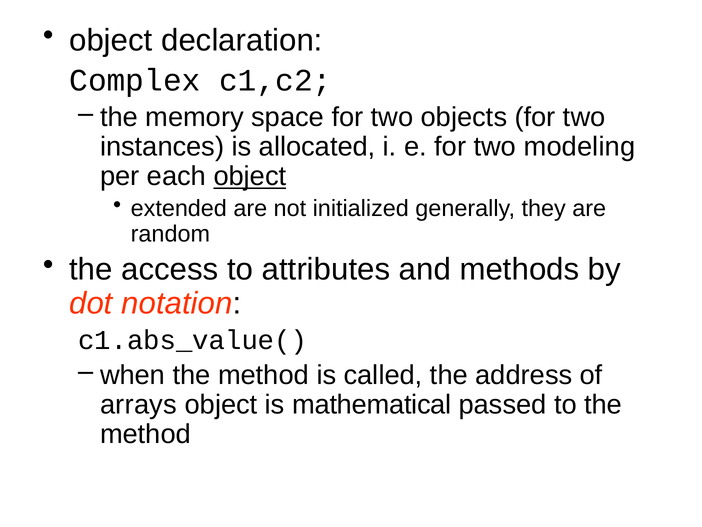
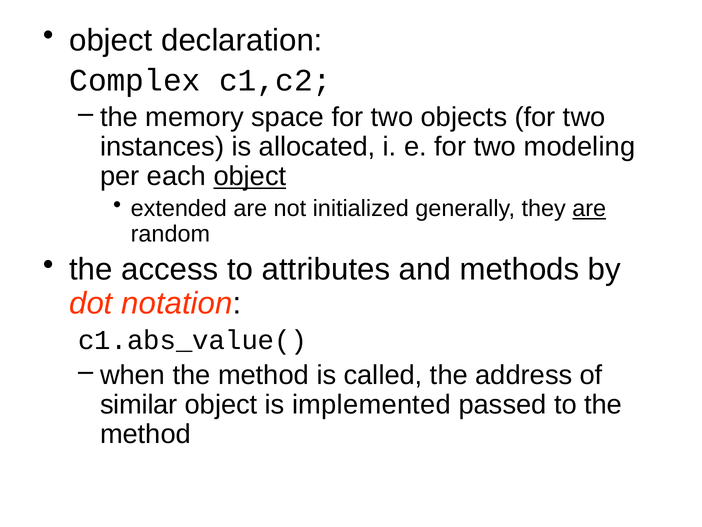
are underline: none -> present (589, 208)
arrays: arrays -> similar (139, 405)
mathematical: mathematical -> implemented (372, 405)
